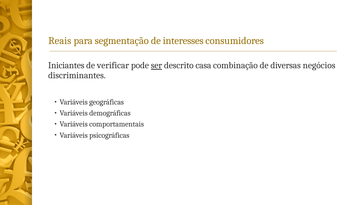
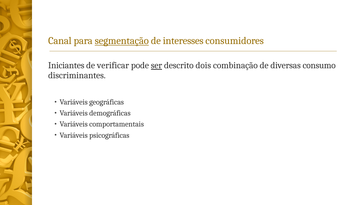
Reais: Reais -> Canal (60, 41)
segmentação underline: none -> present (122, 41)
casa: casa -> dois (203, 65)
negócios: negócios -> consumo (319, 65)
